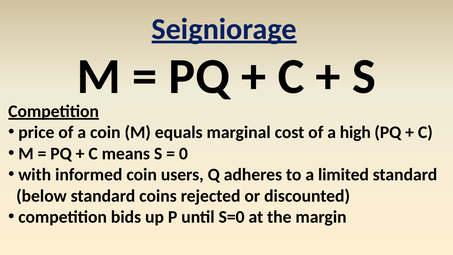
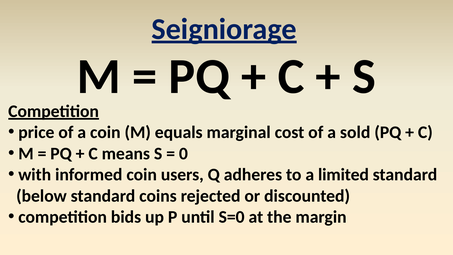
high: high -> sold (355, 132)
